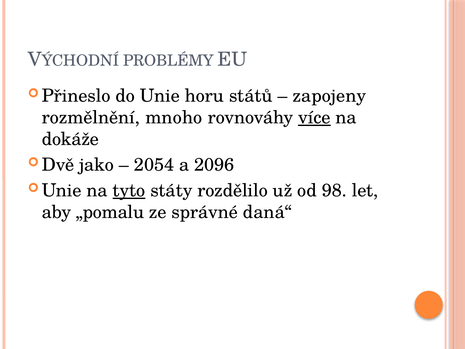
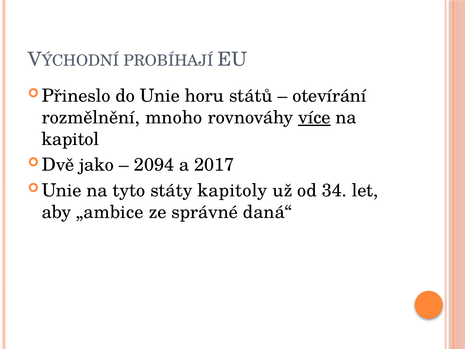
PROBLÉMY: PROBLÉMY -> PROBÍHAJÍ (168, 61)
zapojeny: zapojeny -> otevírání (329, 96)
dokáže: dokáže -> kapitol (70, 139)
2054: 2054 -> 2094 (154, 165)
2096: 2096 -> 2017 (214, 165)
tyto underline: present -> none (129, 190)
rozdělilo: rozdělilo -> kapitoly (232, 190)
98: 98 -> 34 (334, 190)
„pomalu: „pomalu -> „ambice (110, 212)
